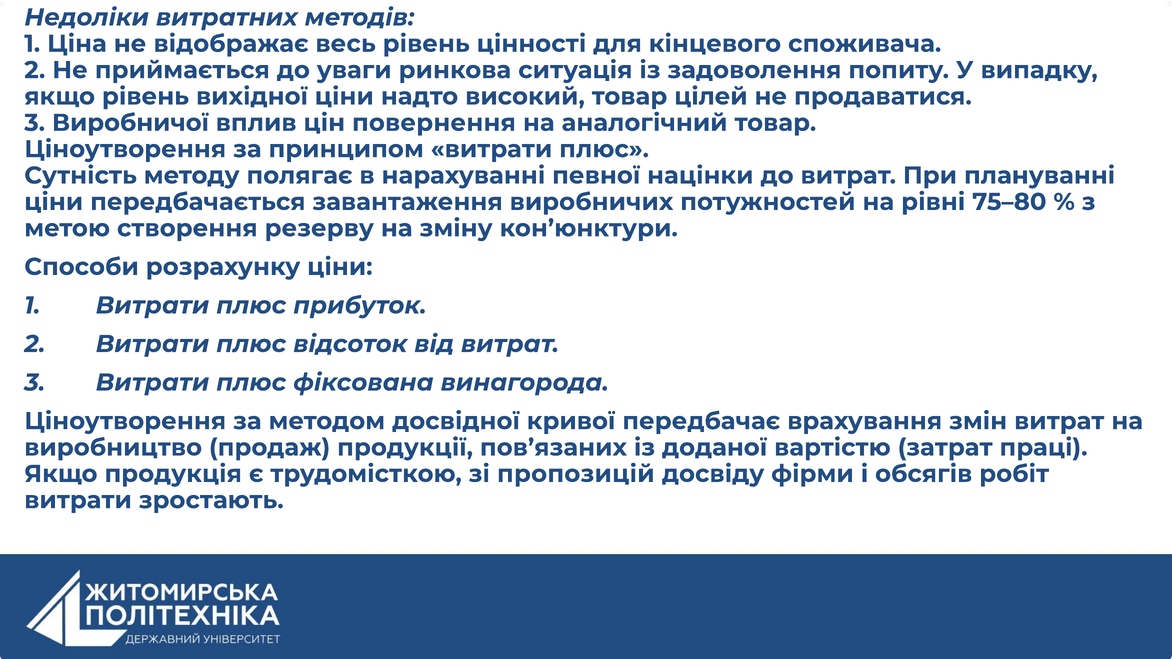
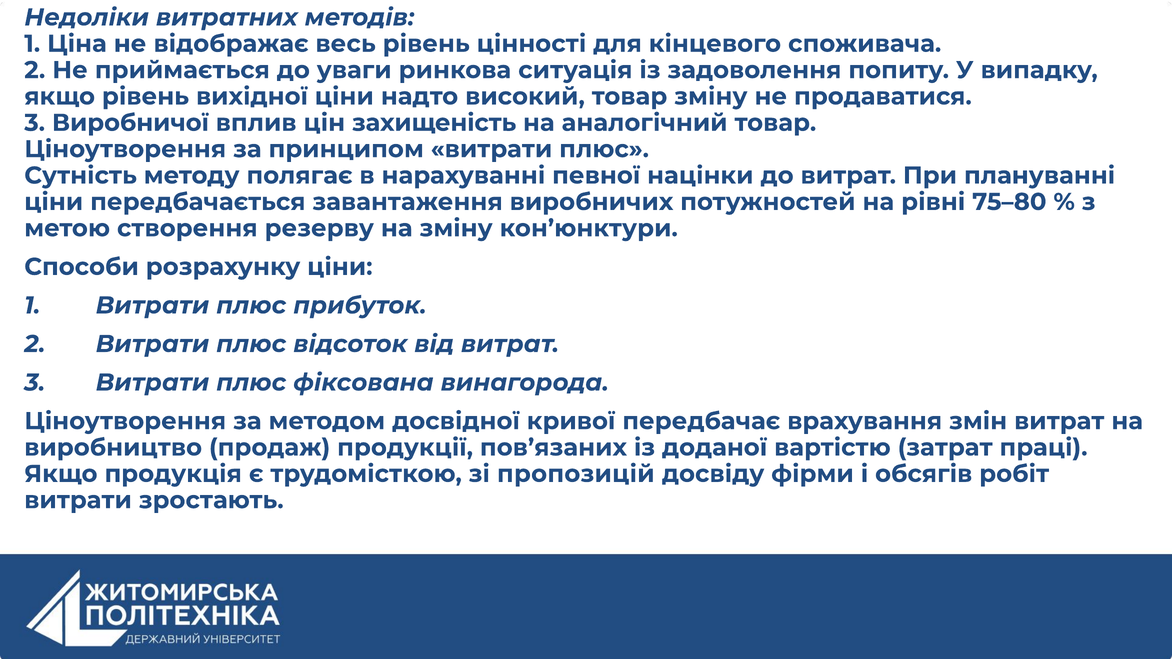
товар цілей: цілей -> зміну (711, 96)
повернення: повернення -> захищеність (434, 123)
